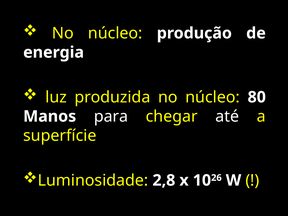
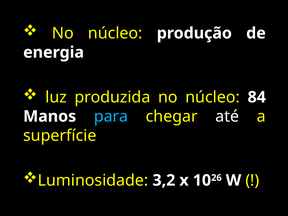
80: 80 -> 84 (257, 97)
para colour: white -> light blue (111, 116)
2,8: 2,8 -> 3,2 (164, 180)
